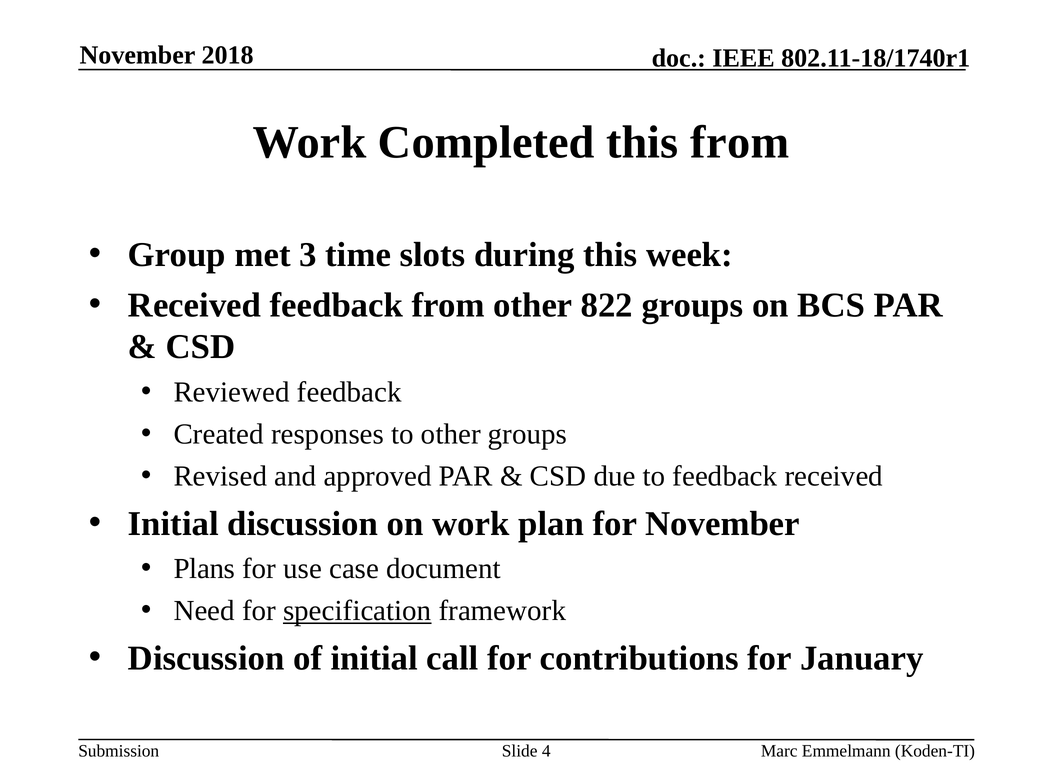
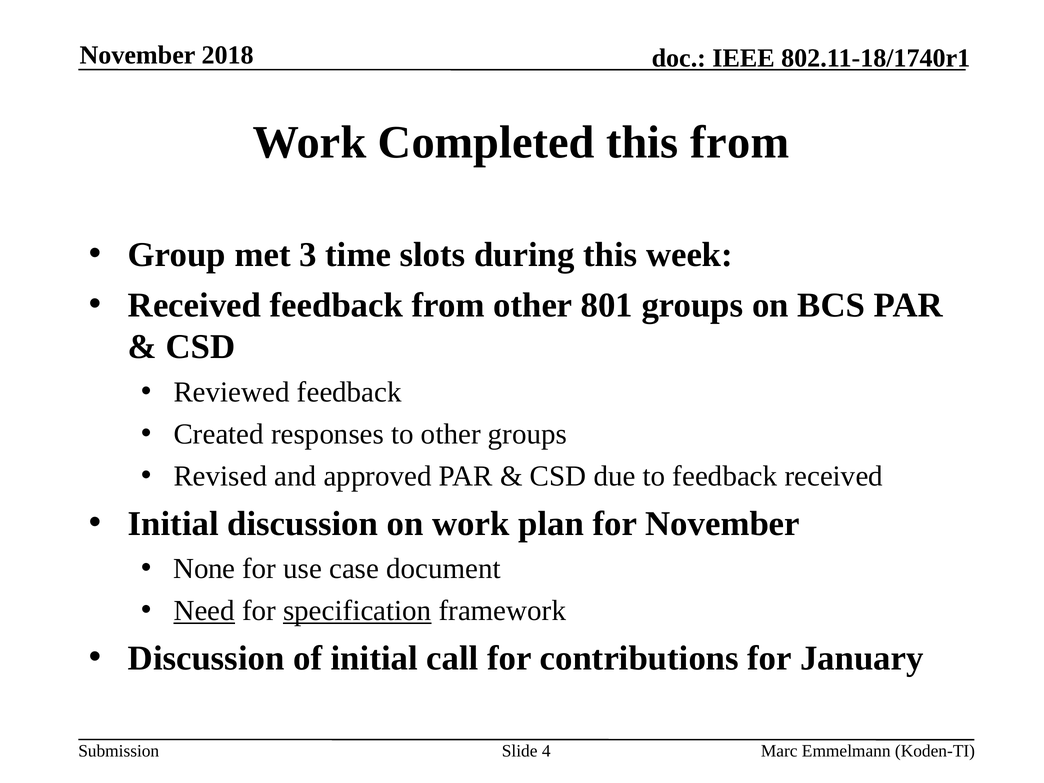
822: 822 -> 801 (607, 305)
Plans: Plans -> None (204, 569)
Need underline: none -> present (204, 611)
